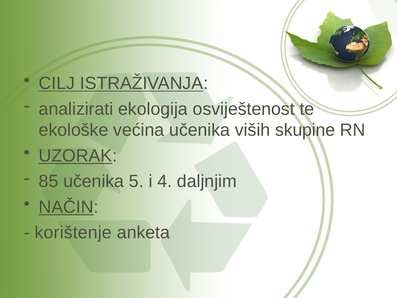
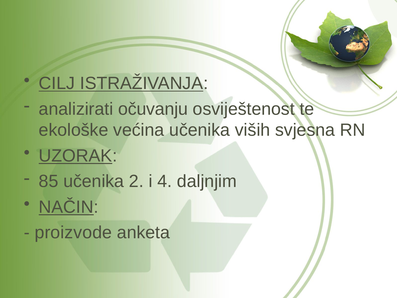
ekologija: ekologija -> očuvanju (153, 109)
skupine: skupine -> svjesna (305, 130)
5: 5 -> 2 (136, 181)
korištenje: korištenje -> proizvode (73, 232)
